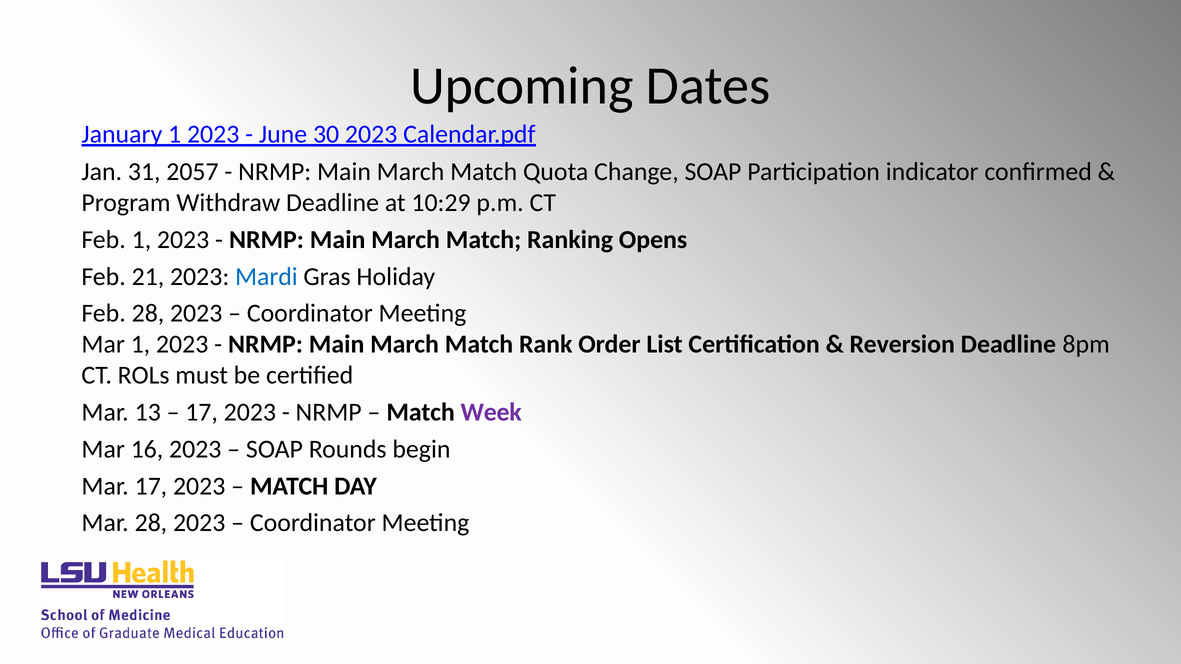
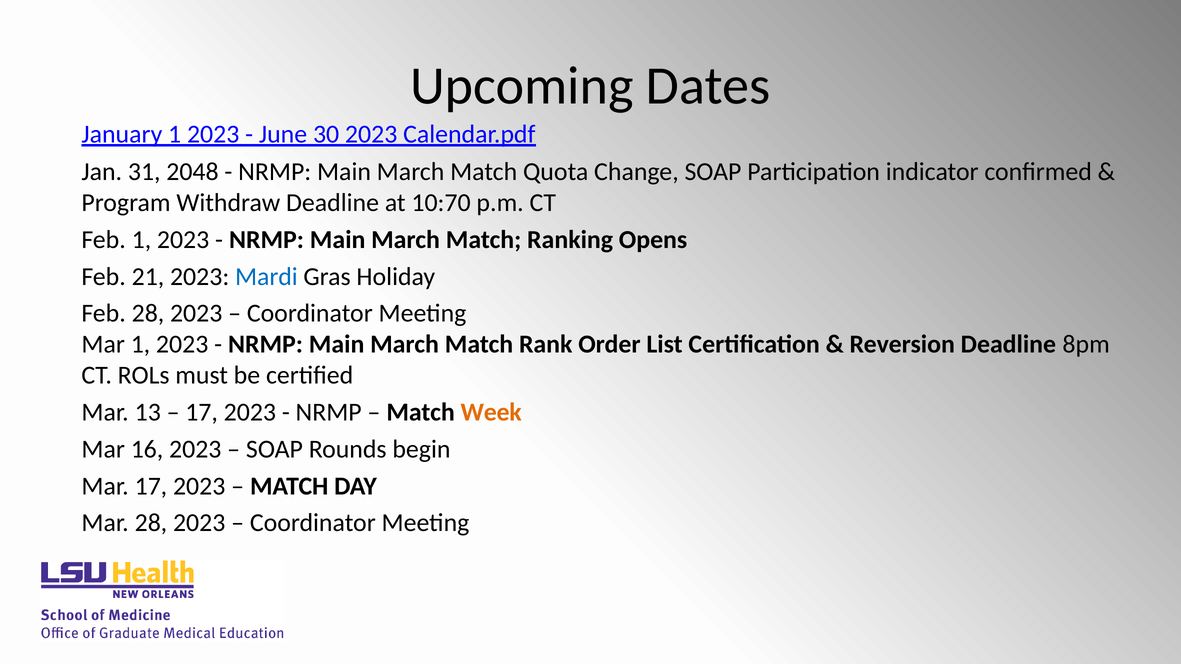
2057: 2057 -> 2048 (192, 172)
10:29: 10:29 -> 10:70 (441, 203)
Week colour: purple -> orange (491, 413)
